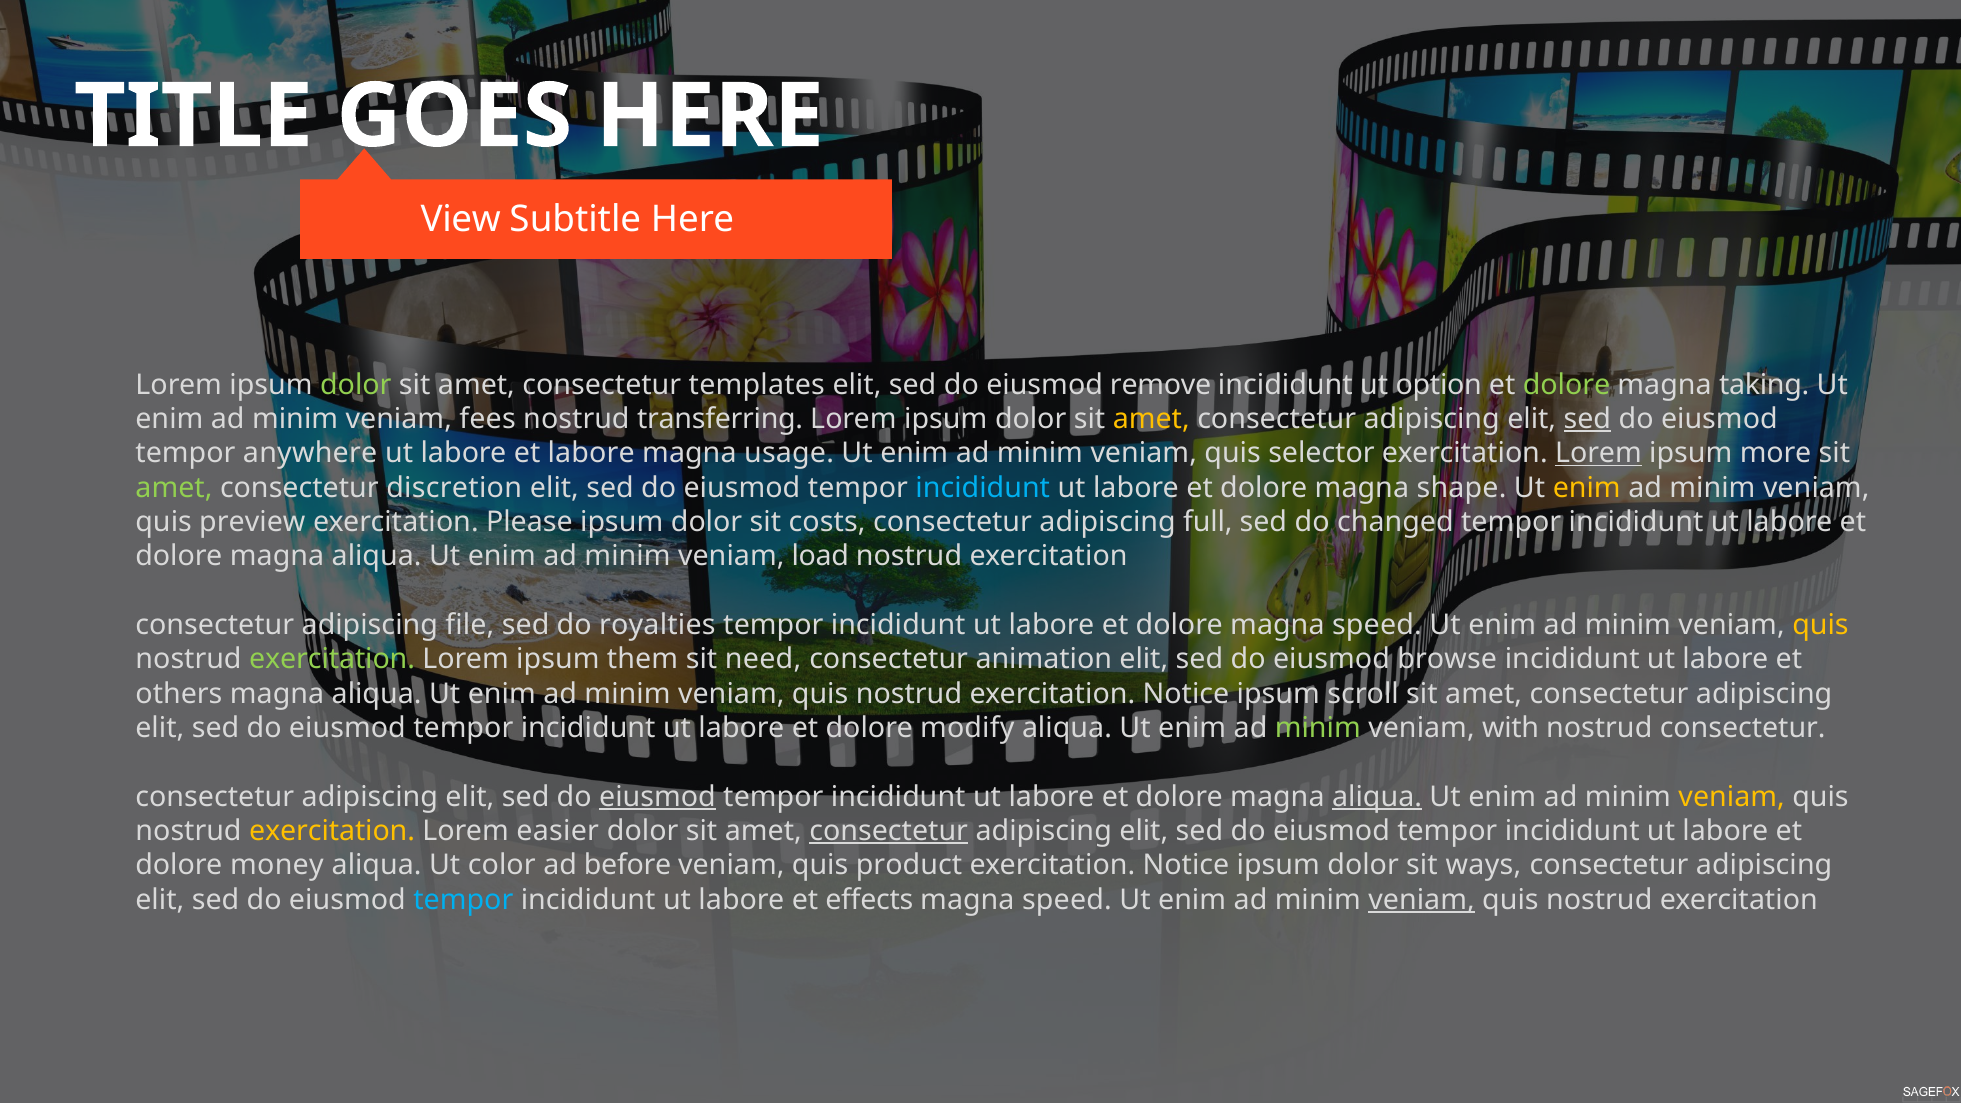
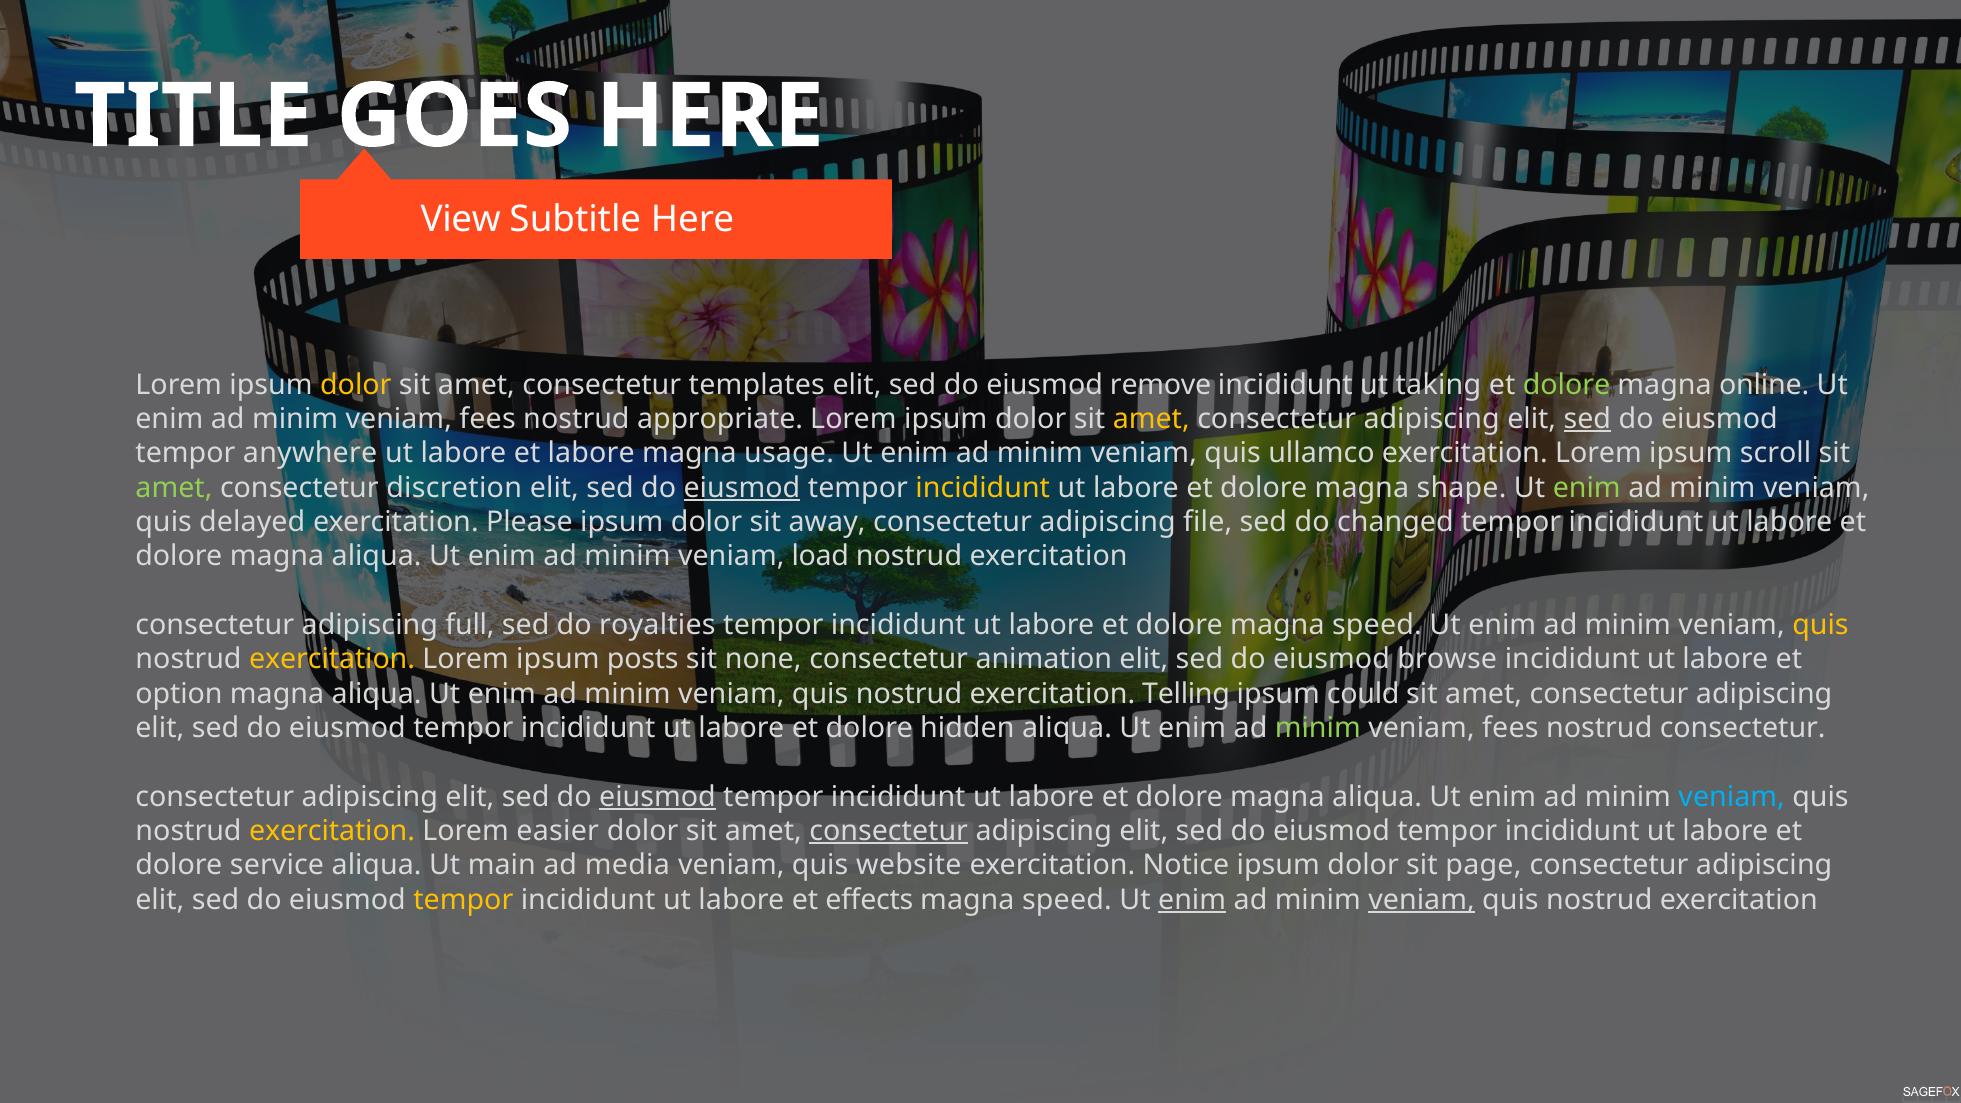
dolor colour: light green -> yellow (356, 385)
option: option -> taking (1438, 385)
taking: taking -> online (1764, 385)
transferring: transferring -> appropriate (720, 419)
selector: selector -> ullamco (1321, 453)
Lorem underline: present -> none (1598, 453)
more: more -> scroll (1775, 453)
eiusmod underline: none -> present (742, 488)
incididunt colour: light blue -> yellow (983, 488)
enim colour: yellow -> light green (1587, 488)
preview: preview -> delayed (252, 522)
costs: costs -> away (827, 522)
full: full -> file (1208, 522)
file: file -> full (470, 625)
exercitation colour: light green -> yellow (332, 659)
them: them -> posts (643, 659)
need: need -> none (763, 659)
others: others -> option (179, 694)
nostrud exercitation Notice: Notice -> Telling (1186, 694)
scroll: scroll -> could (1363, 694)
modify: modify -> hidden (967, 728)
with: with -> fees (1510, 728)
aliqua underline: present -> none (1377, 797)
veniam colour: yellow -> light blue (1732, 797)
money: money -> service (277, 865)
color: color -> main (502, 865)
before: before -> media (627, 865)
product: product -> website (909, 865)
ways: ways -> page (1483, 865)
tempor colour: light blue -> yellow (463, 900)
enim underline: none -> present (1192, 900)
